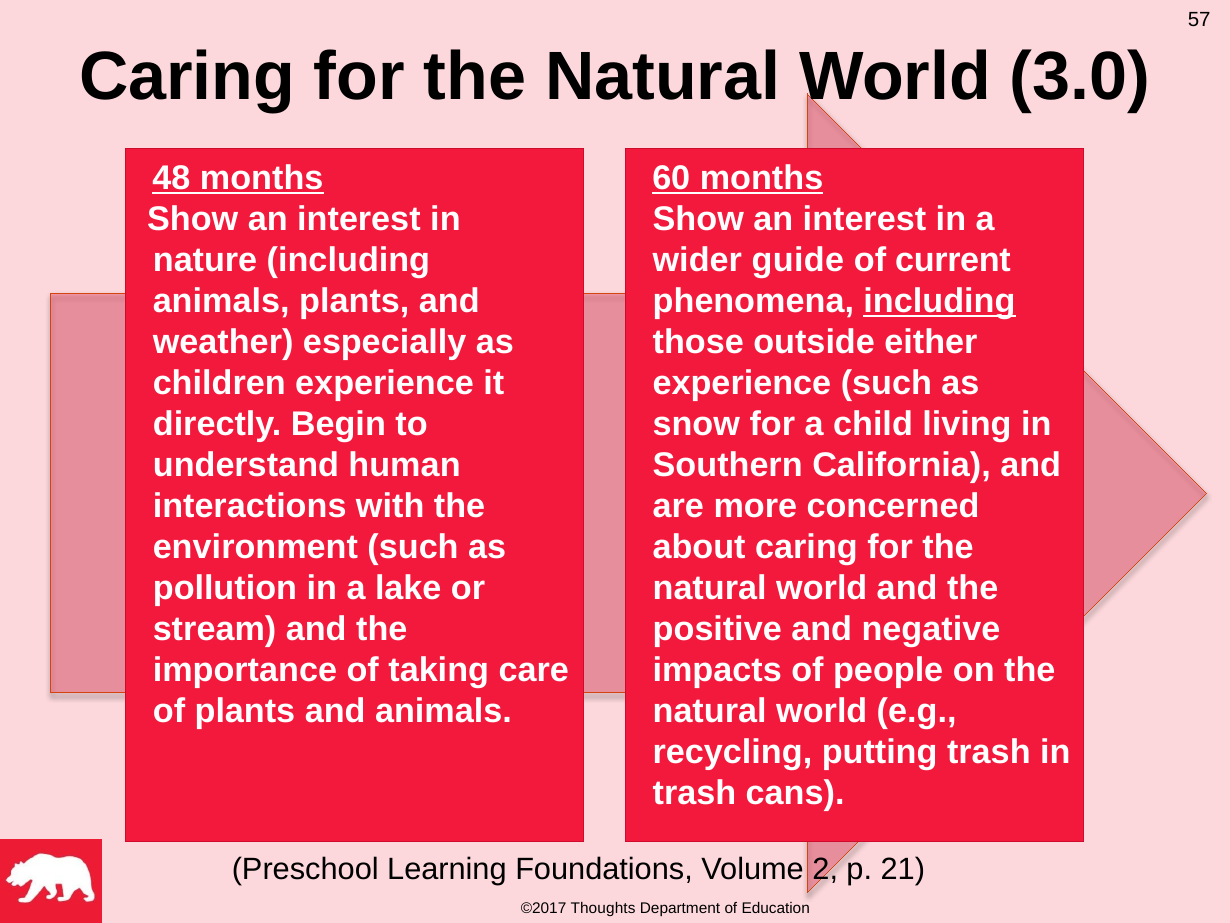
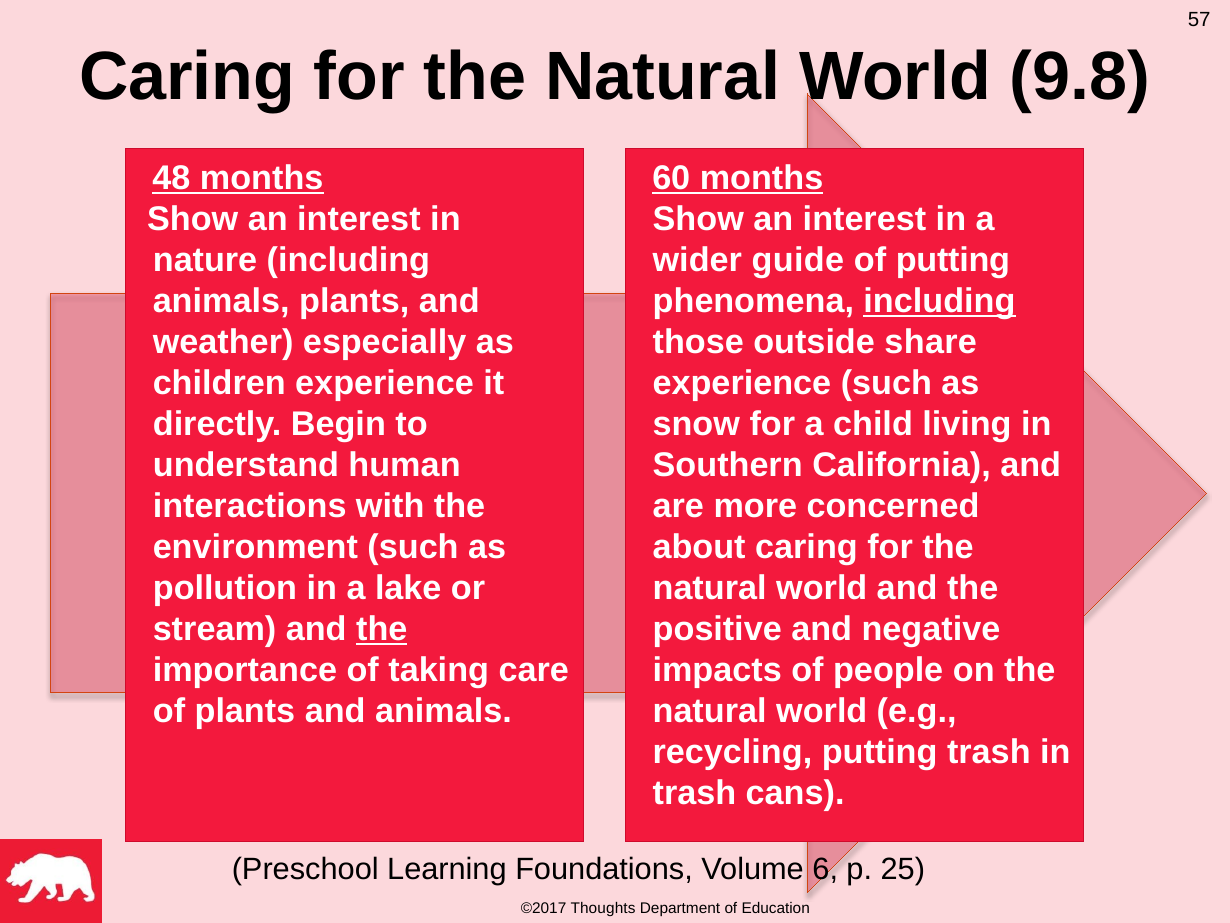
3.0: 3.0 -> 9.8 (1080, 77)
of current: current -> putting (953, 260)
either: either -> share (931, 342)
the underline: none -> present (382, 629)
2: 2 -> 6 (825, 869)
21: 21 -> 25 (903, 869)
